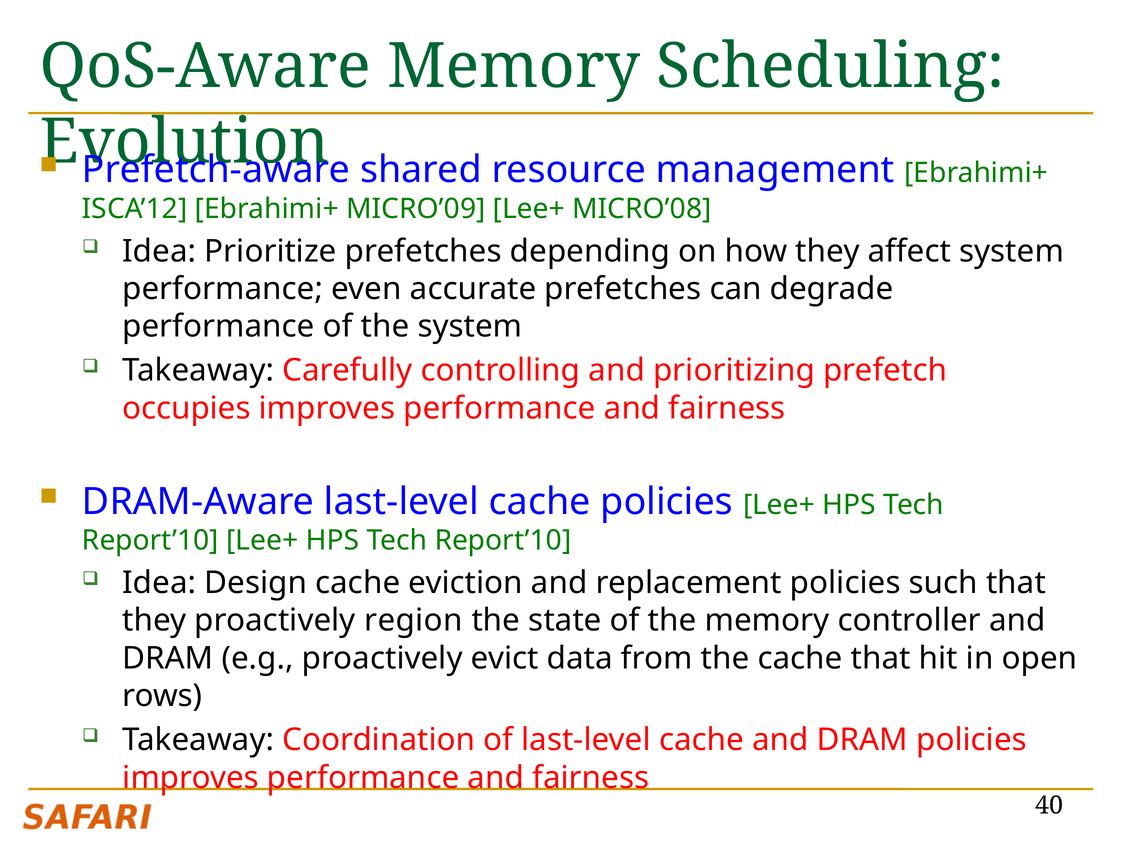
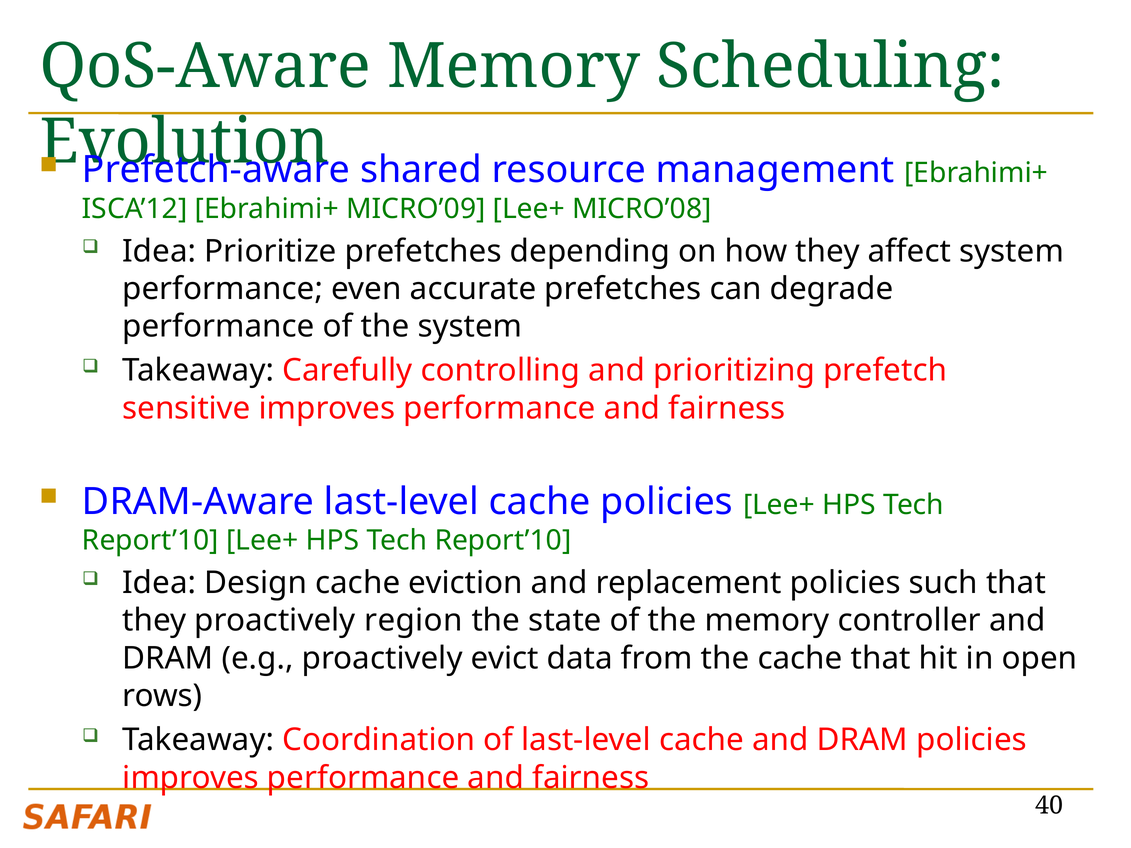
occupies: occupies -> sensitive (186, 408)
